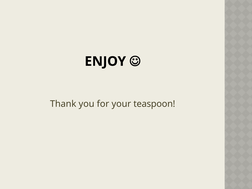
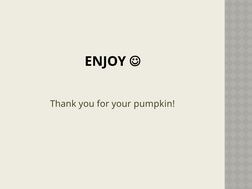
teaspoon: teaspoon -> pumpkin (154, 104)
